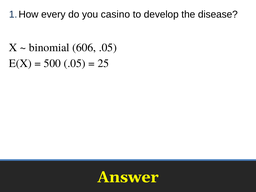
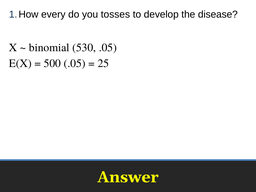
casino: casino -> tosses (115, 14)
606: 606 -> 530 (84, 47)
